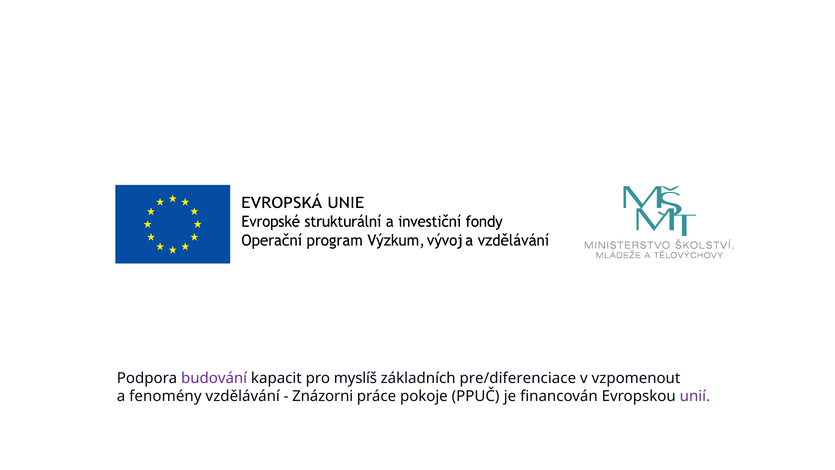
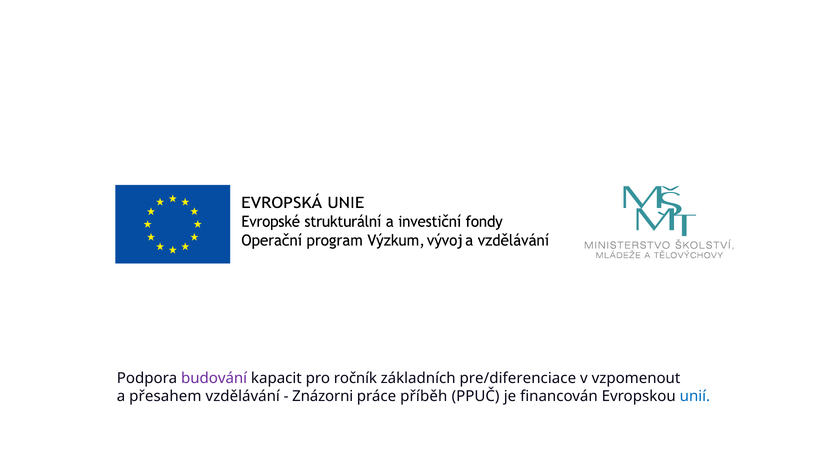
myslíš: myslíš -> ročník (355, 378)
fenomény: fenomény -> přesahem (165, 396)
pokoje: pokoje -> příběh (424, 396)
unií colour: purple -> blue (695, 396)
